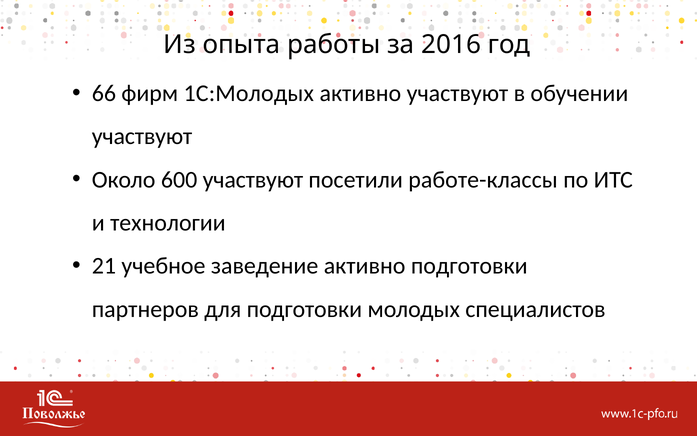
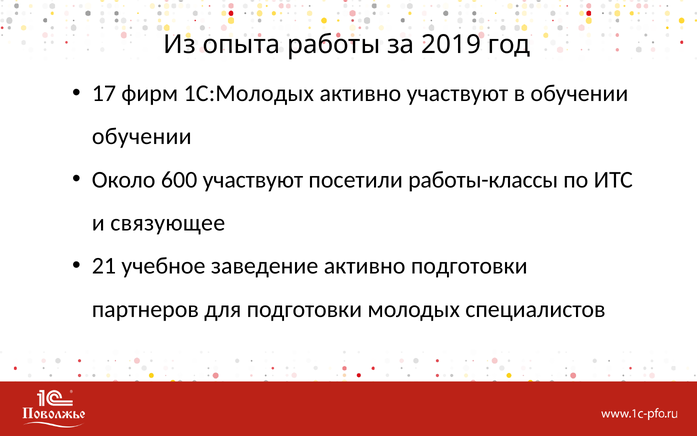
2016: 2016 -> 2019 (451, 44)
66: 66 -> 17 (104, 93)
участвуют: участвуют -> обучении (142, 136)
работе-классы: работе-классы -> работы-классы (483, 180)
технологии: технологии -> связующее (168, 223)
